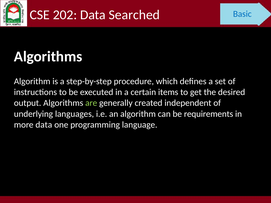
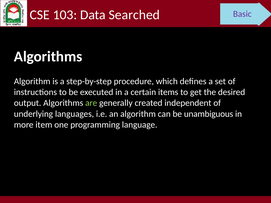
202: 202 -> 103 (65, 15)
Basic colour: blue -> purple (242, 14)
requirements: requirements -> unambiguous (209, 114)
more data: data -> item (44, 125)
